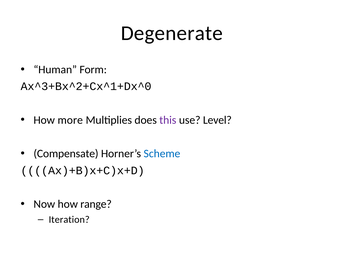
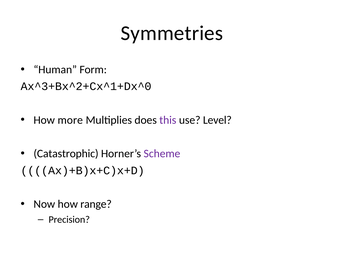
Degenerate: Degenerate -> Symmetries (172, 33)
Compensate: Compensate -> Catastrophic (66, 154)
Scheme colour: blue -> purple (162, 154)
Iteration: Iteration -> Precision (69, 220)
